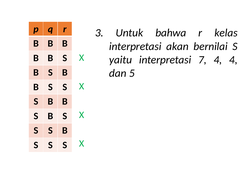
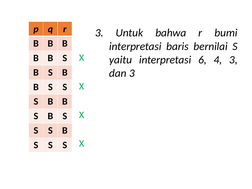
kelas: kelas -> bumi (226, 33)
akan: akan -> baris (177, 46)
7: 7 -> 6 (203, 60)
4 4: 4 -> 3 (233, 60)
dan 5: 5 -> 3 (132, 73)
